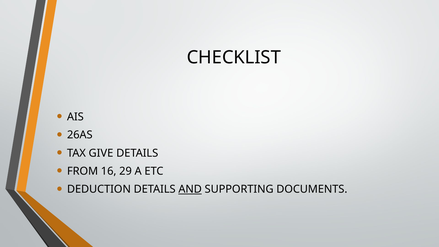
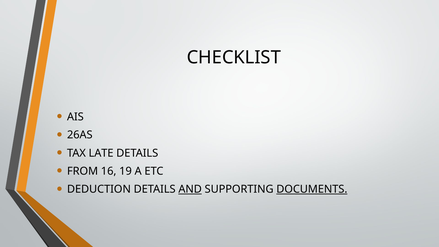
GIVE: GIVE -> LATE (101, 153)
29: 29 -> 19 (126, 171)
DOCUMENTS underline: none -> present (312, 189)
